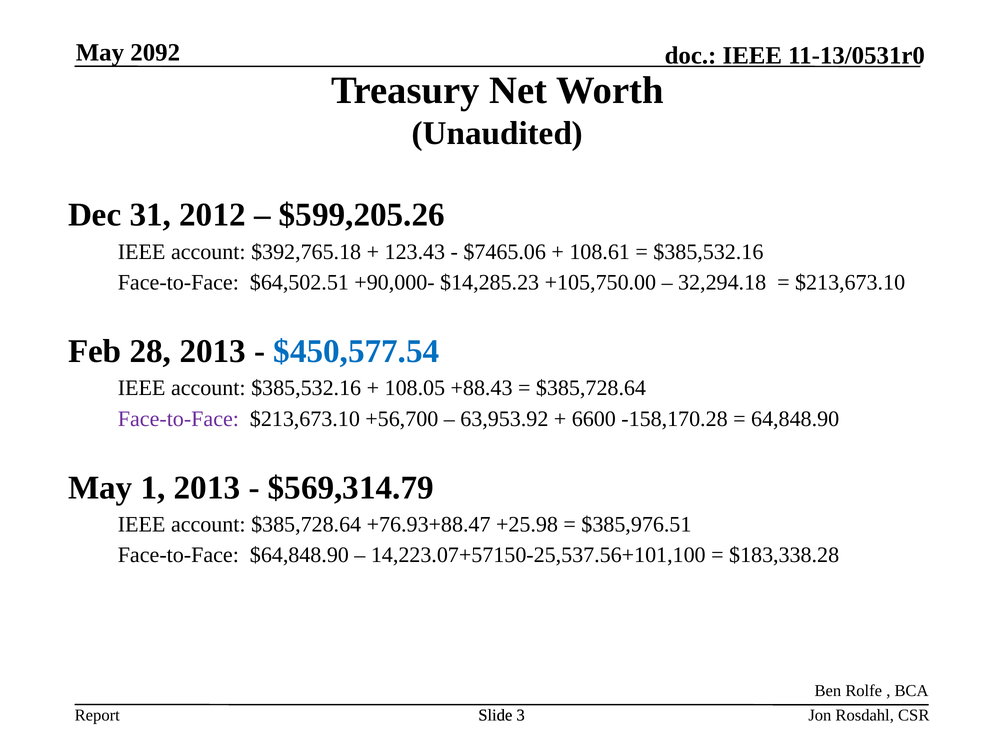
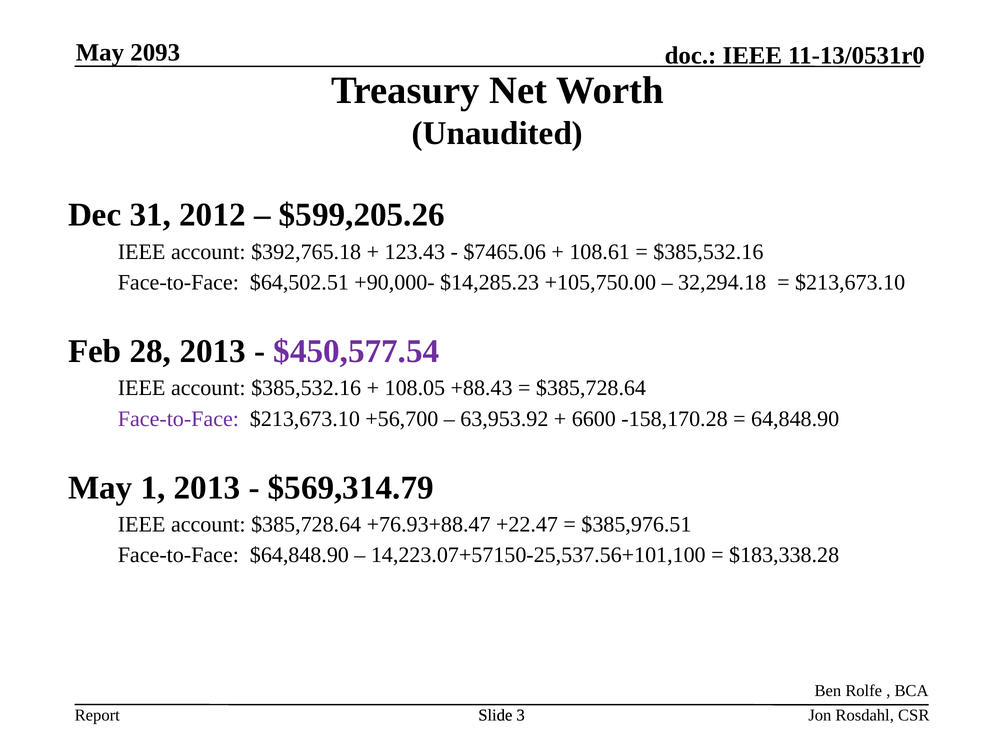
2092: 2092 -> 2093 (155, 53)
$450,577.54 colour: blue -> purple (356, 351)
+25.98: +25.98 -> +22.47 (527, 525)
